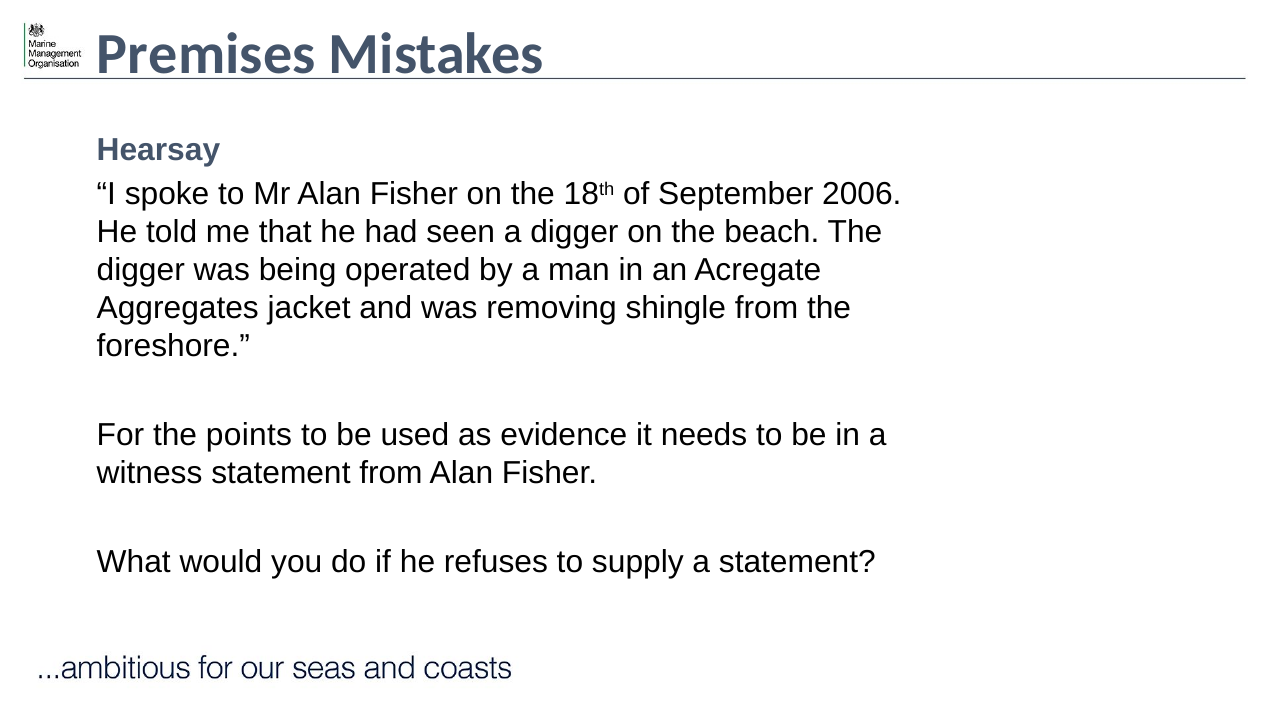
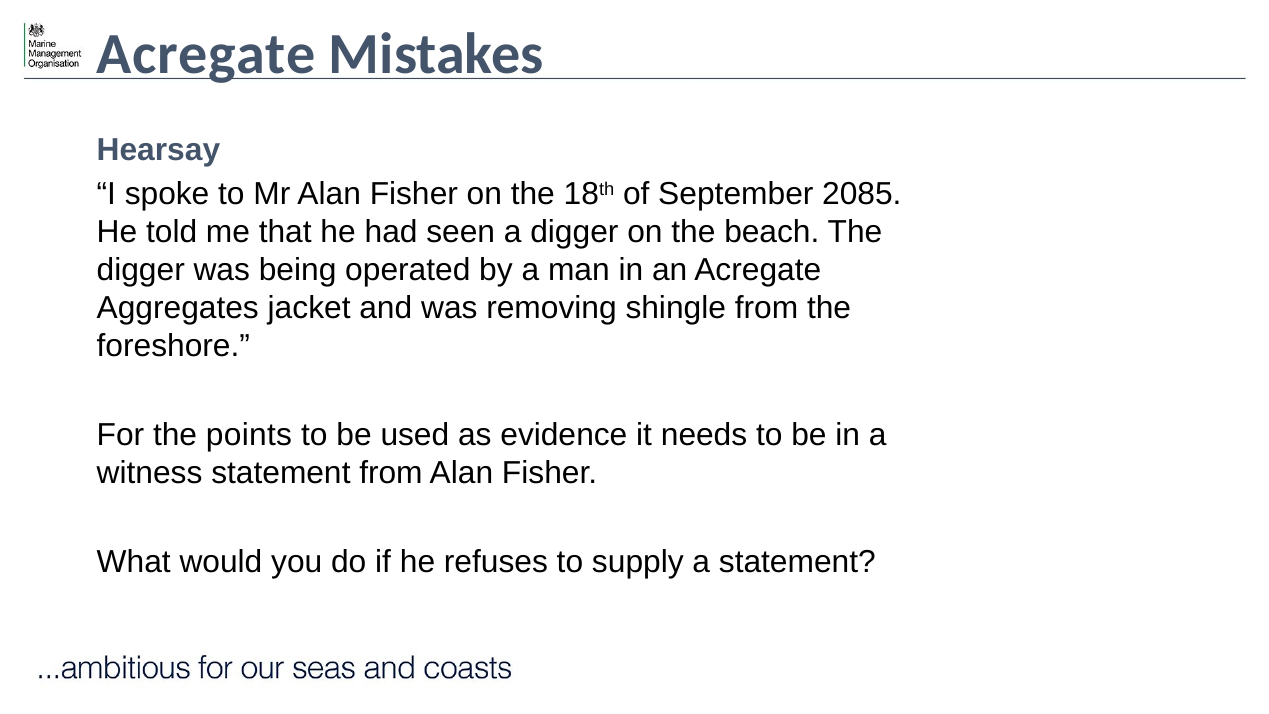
Premises: Premises -> Acregate (206, 54)
2006: 2006 -> 2085 (862, 194)
